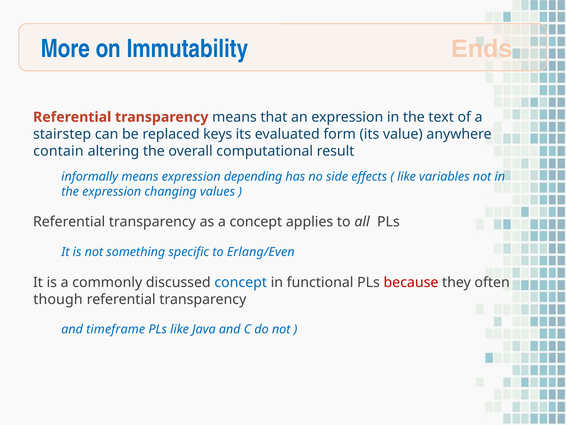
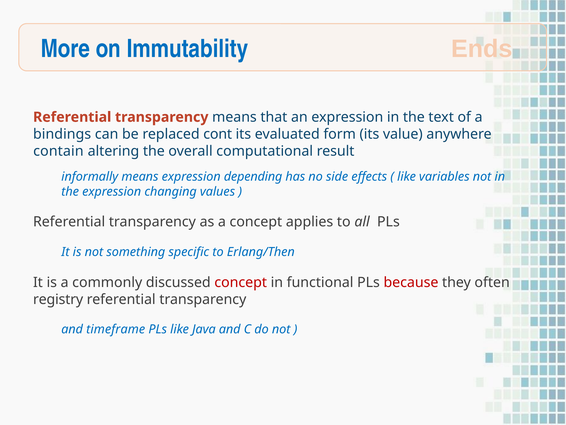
stairstep: stairstep -> bindings (62, 134)
keys: keys -> cont (218, 134)
Erlang/Even: Erlang/Even -> Erlang/Then (261, 252)
concept colour: blue -> red (241, 282)
though: though -> registry (58, 299)
